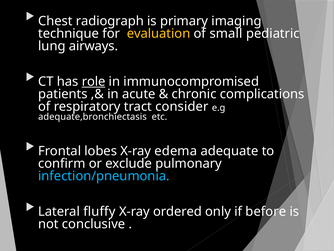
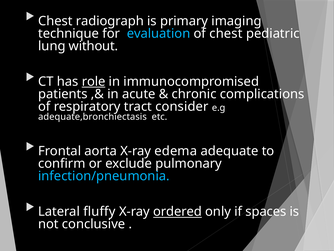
evaluation colour: yellow -> light blue (159, 33)
of small: small -> chest (226, 33)
airways: airways -> without (93, 46)
lobes: lobes -> aorta (101, 151)
ordered underline: none -> present (178, 211)
before: before -> spaces (266, 211)
